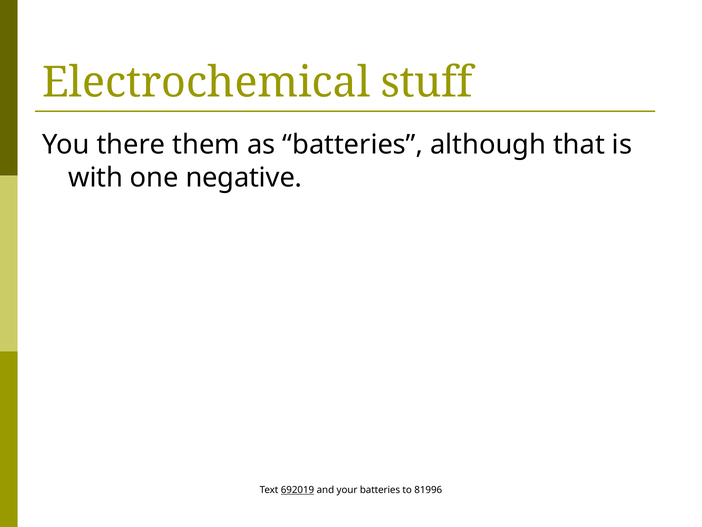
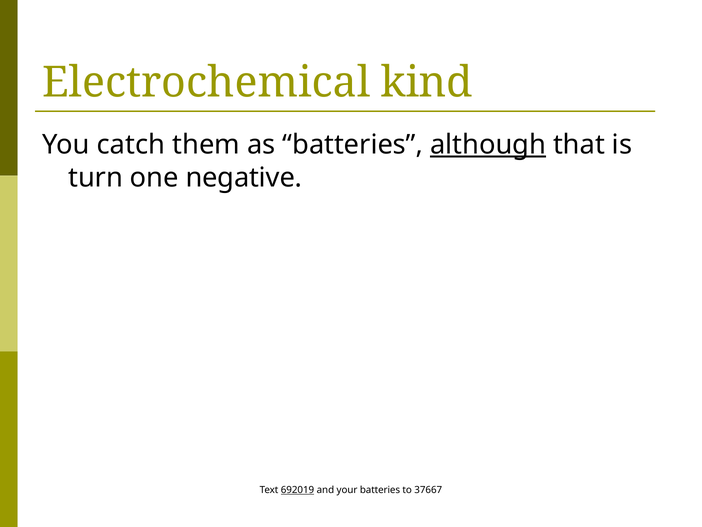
stuff: stuff -> kind (427, 83)
there: there -> catch (131, 145)
although underline: none -> present (488, 145)
with: with -> turn (96, 177)
81996: 81996 -> 37667 (428, 490)
